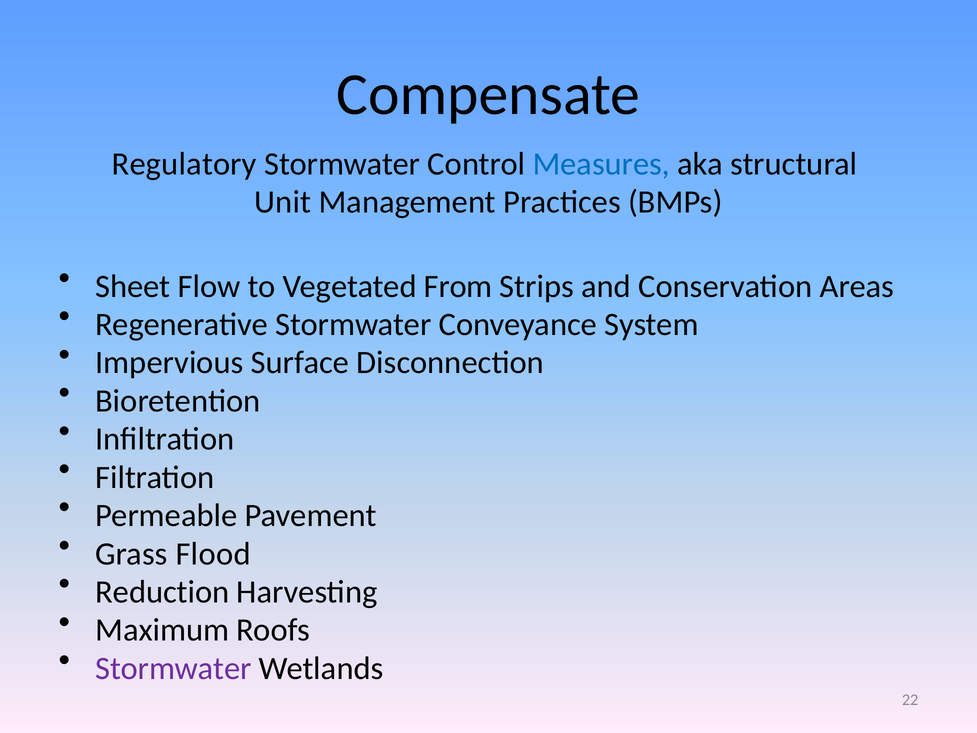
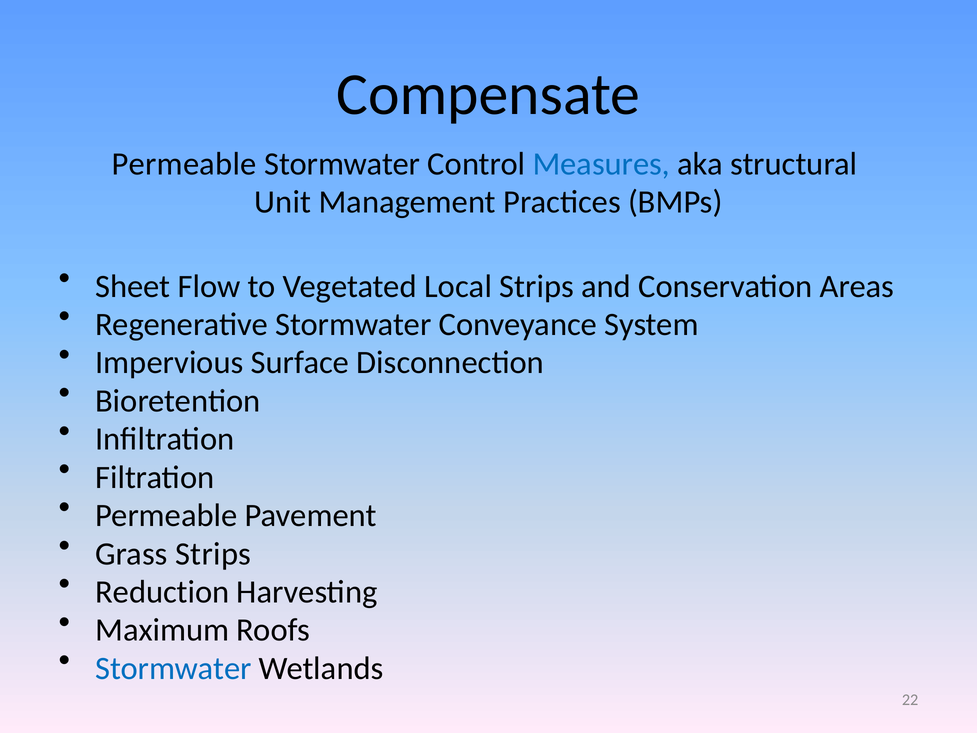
Regulatory: Regulatory -> Permeable (184, 164)
From: From -> Local (458, 286)
Grass Flood: Flood -> Strips (213, 554)
Stormwater colour: purple -> blue (173, 668)
